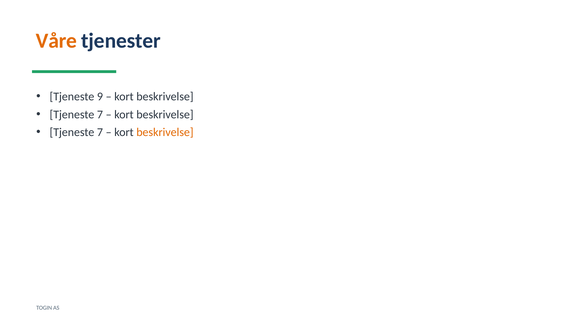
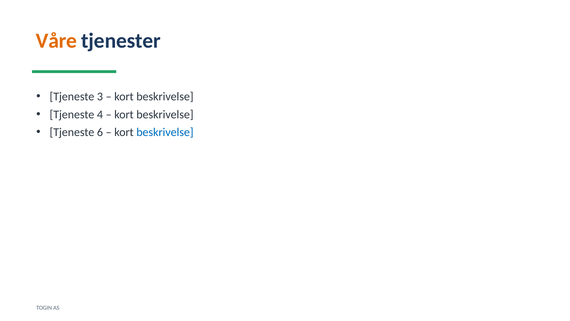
9: 9 -> 3 (100, 97)
7: 7 -> 4 (100, 114)
7: 7 -> 6 (100, 132)
beskrivelse colour: orange -> blue (165, 132)
